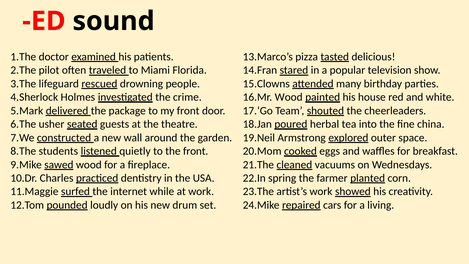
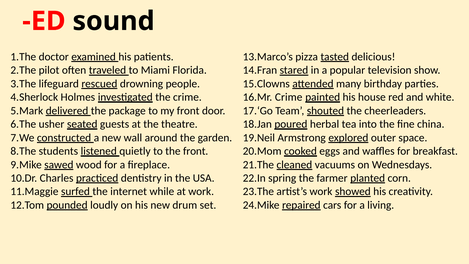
Wood: Wood -> Crime (289, 97)
